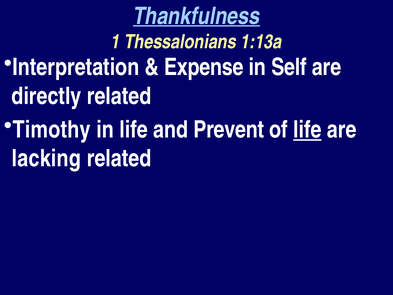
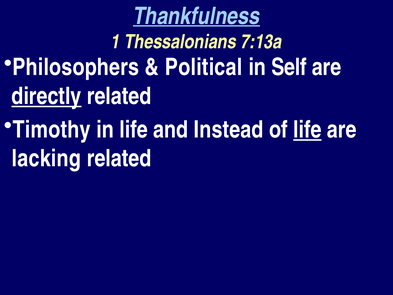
1:13a: 1:13a -> 7:13a (261, 42)
Interpretation: Interpretation -> Philosophers (76, 67)
Expense: Expense -> Political (204, 67)
directly underline: none -> present (46, 96)
Prevent: Prevent -> Instead (229, 130)
